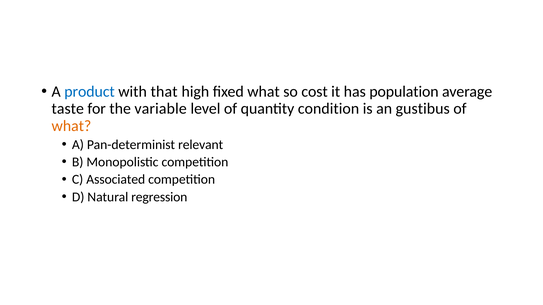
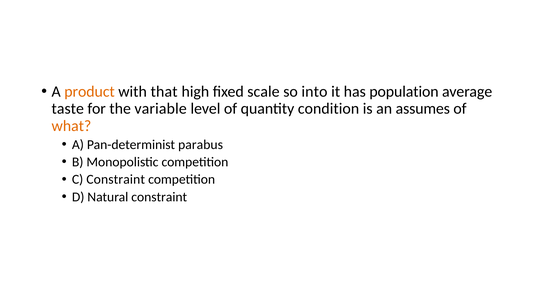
product colour: blue -> orange (90, 92)
fixed what: what -> scale (263, 92)
cost: cost -> into (314, 92)
gustibus: gustibus -> assumes (423, 109)
relevant: relevant -> parabus (201, 145)
C Associated: Associated -> Constraint (116, 180)
Natural regression: regression -> constraint (159, 197)
